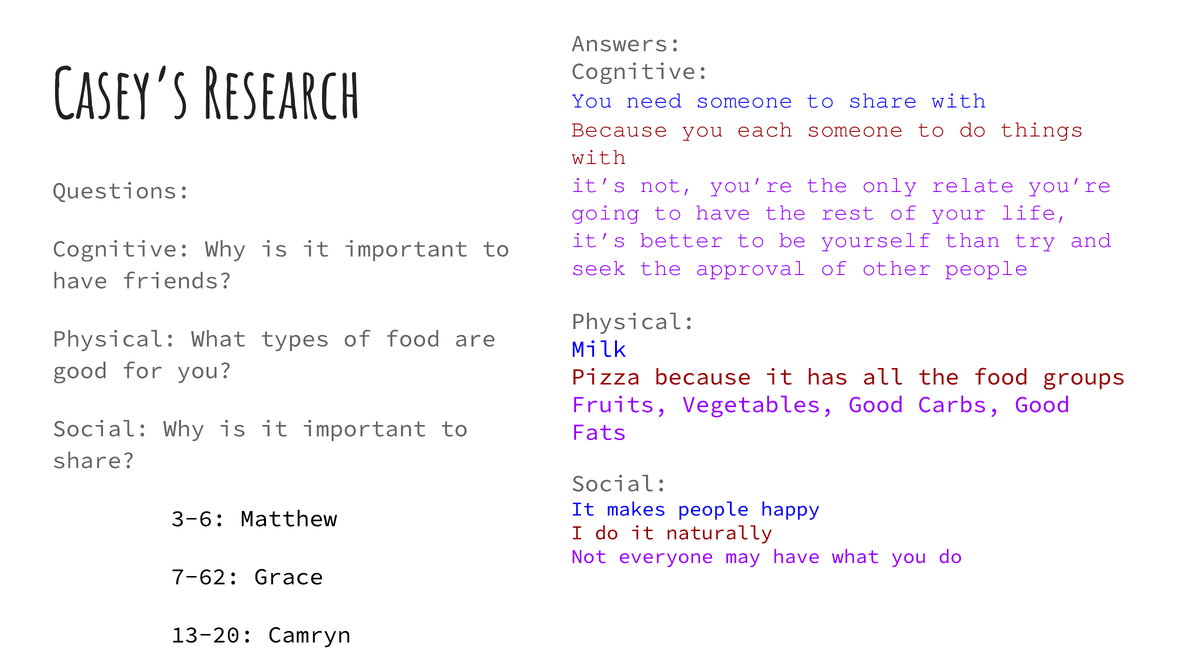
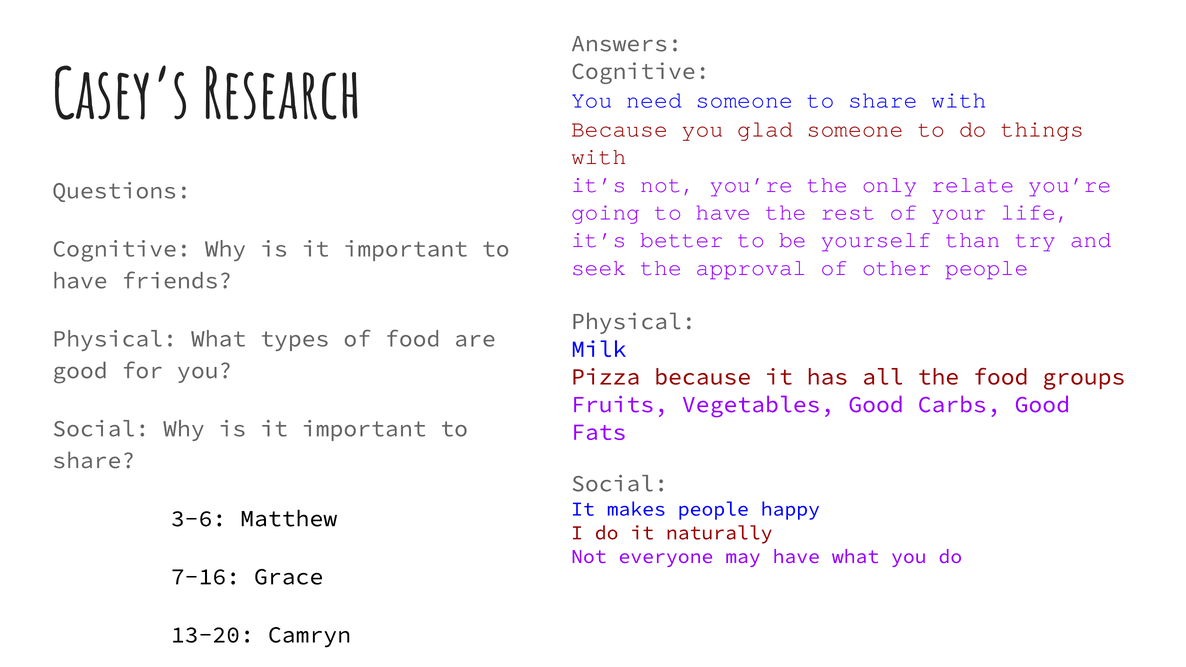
each: each -> glad (765, 129)
7-62: 7-62 -> 7-16 (205, 577)
